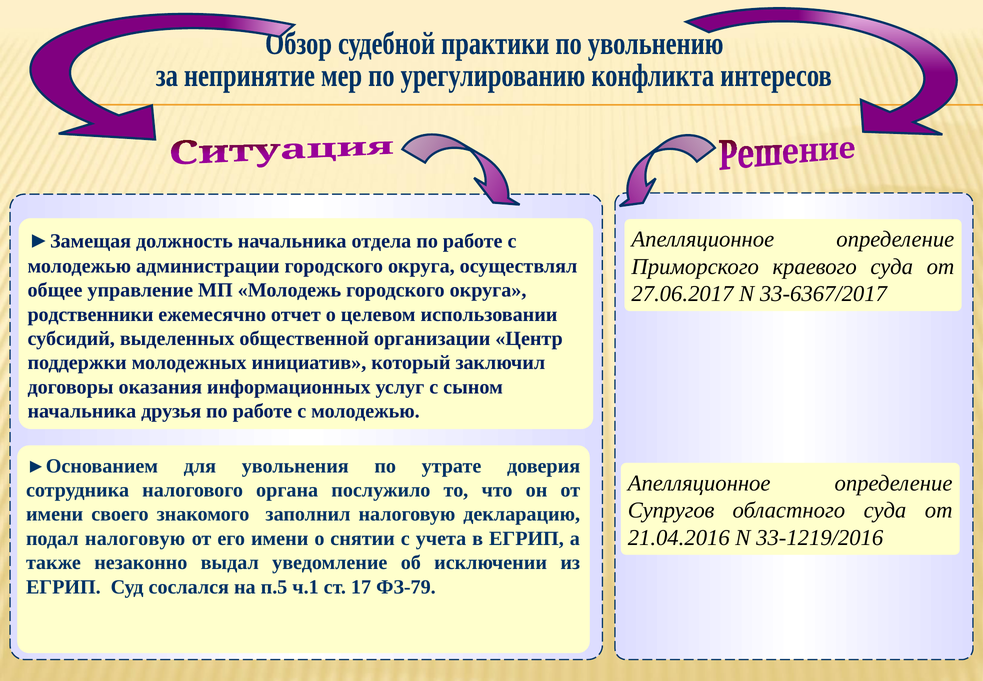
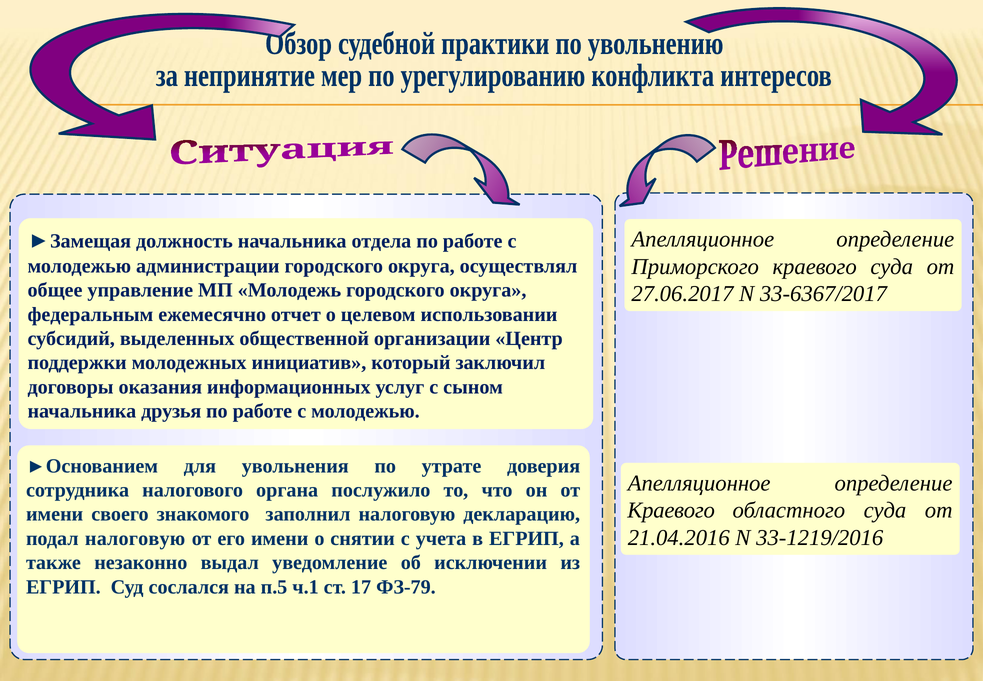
родственники: родственники -> федеральным (90, 314)
Супругов: Супругов -> Краевого (671, 510)
